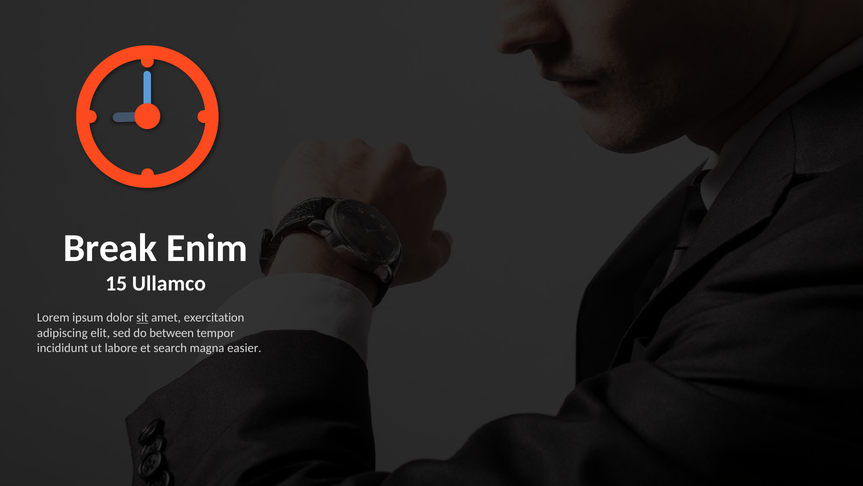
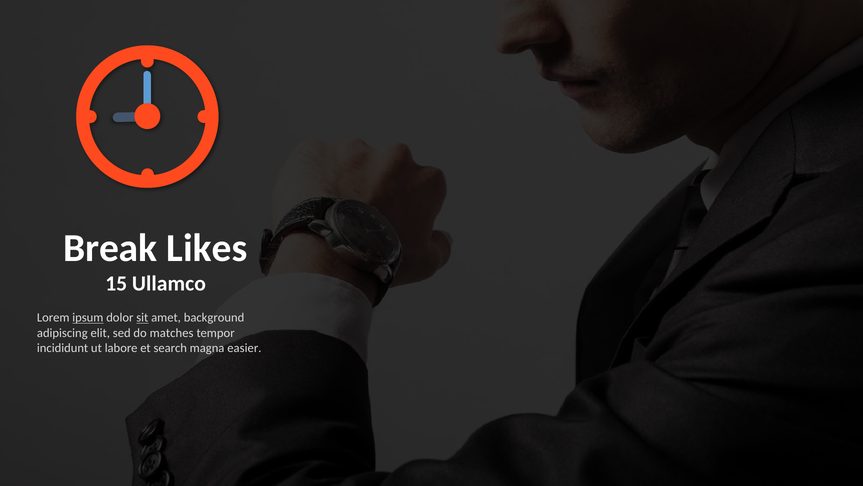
Enim: Enim -> Likes (207, 248)
ipsum underline: none -> present (88, 317)
exercitation: exercitation -> background (214, 317)
between: between -> matches (172, 332)
